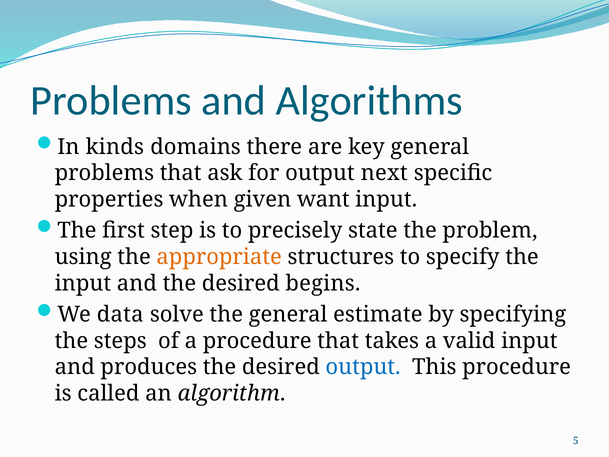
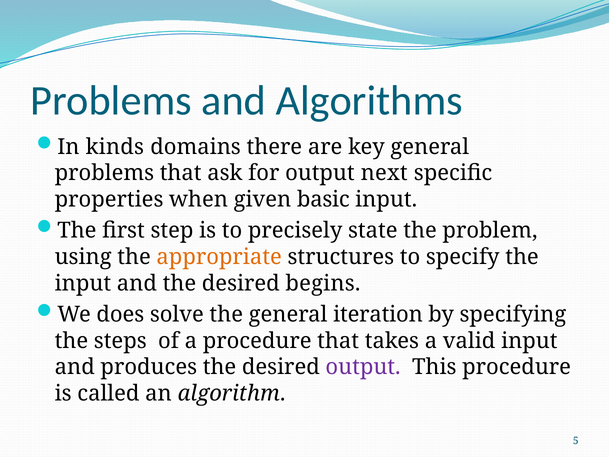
want: want -> basic (323, 200)
data: data -> does (120, 314)
estimate: estimate -> iteration (378, 314)
output colour: blue -> purple (363, 367)
